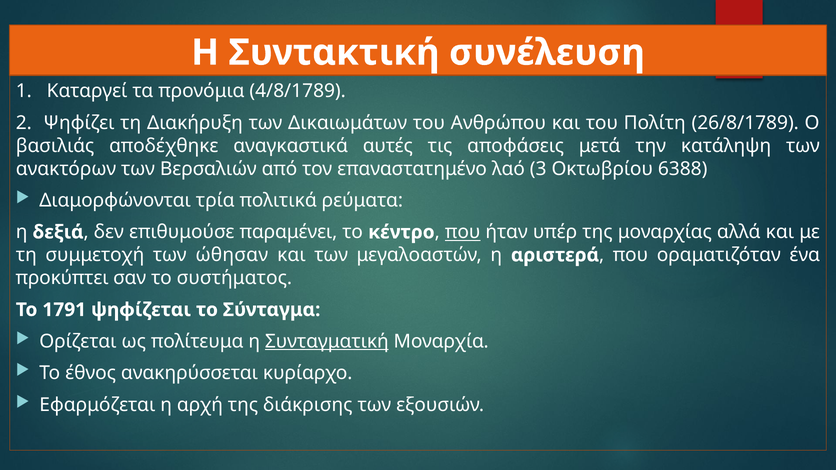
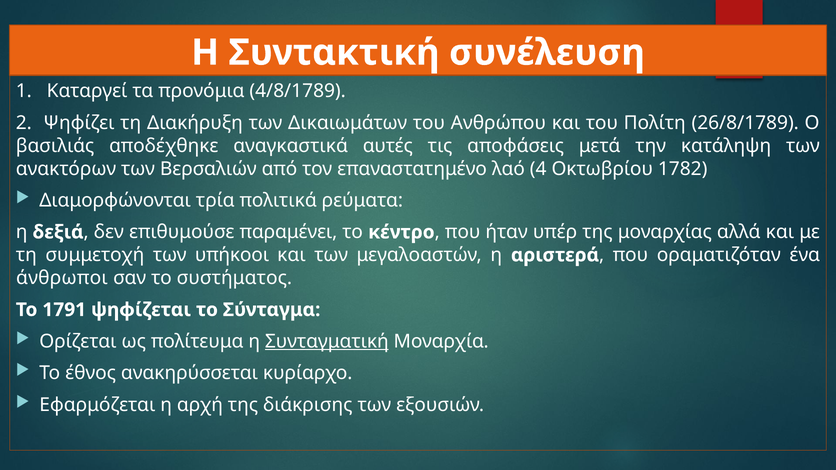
3: 3 -> 4 (538, 169)
6388: 6388 -> 1782 (683, 169)
που underline: present -> none (463, 232)
ώθησαν: ώθησαν -> υπήκοοι (232, 255)
προκύπτει: προκύπτει -> άνθρωποι (62, 278)
